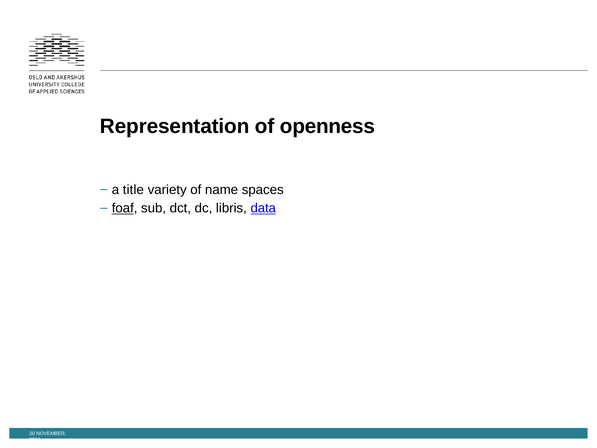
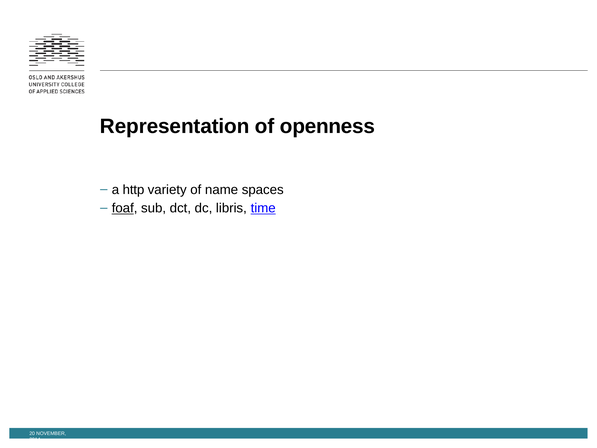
title: title -> http (133, 190)
data: data -> time (263, 208)
